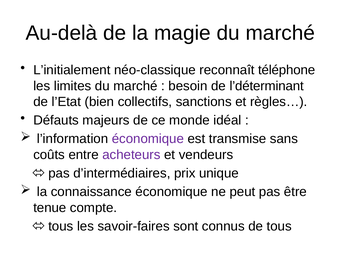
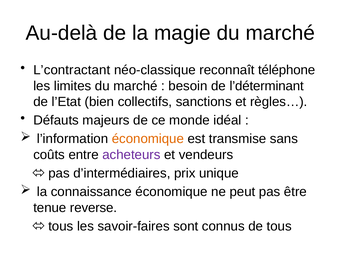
L’initialement: L’initialement -> L’contractant (72, 70)
économique colour: purple -> orange (148, 139)
compte: compte -> reverse (94, 208)
